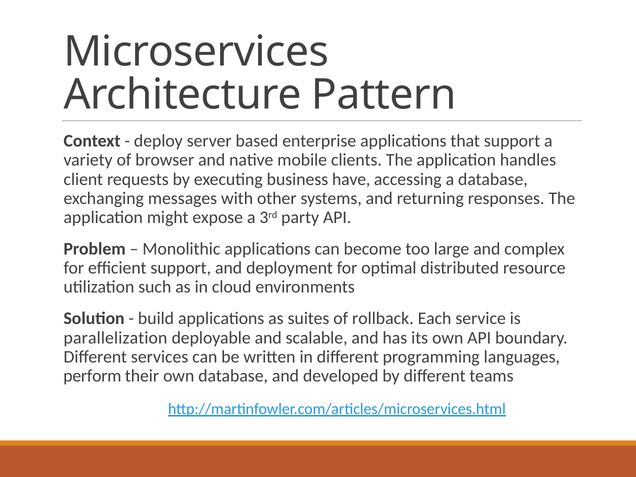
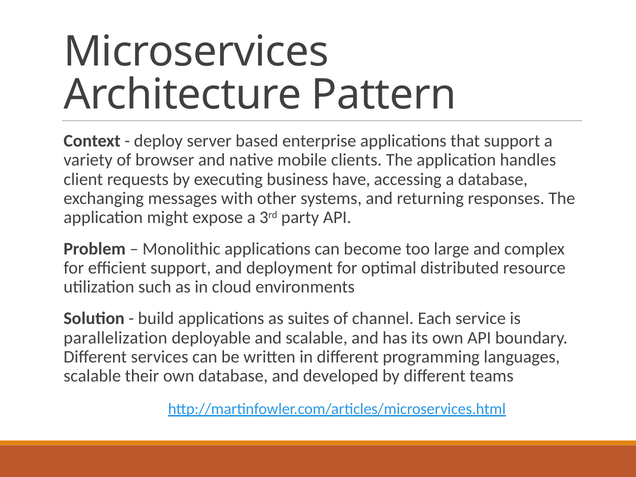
rollback: rollback -> channel (383, 319)
perform: perform -> scalable (92, 376)
